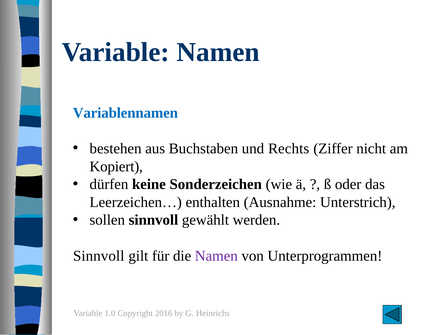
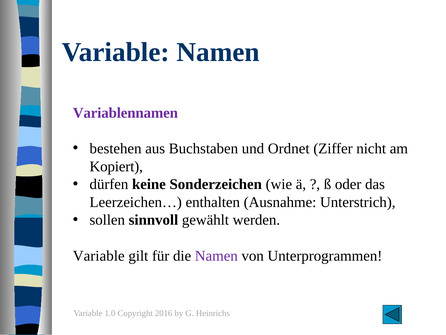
Variablennamen colour: blue -> purple (125, 113)
Rechts: Rechts -> Ordnet (289, 148)
Sinnvoll: Sinnvoll -> Variable (99, 255)
